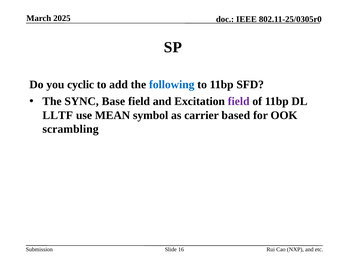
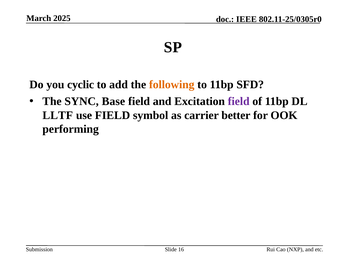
following colour: blue -> orange (172, 84)
use MEAN: MEAN -> FIELD (113, 115)
based: based -> better (236, 115)
scrambling: scrambling -> performing (71, 129)
